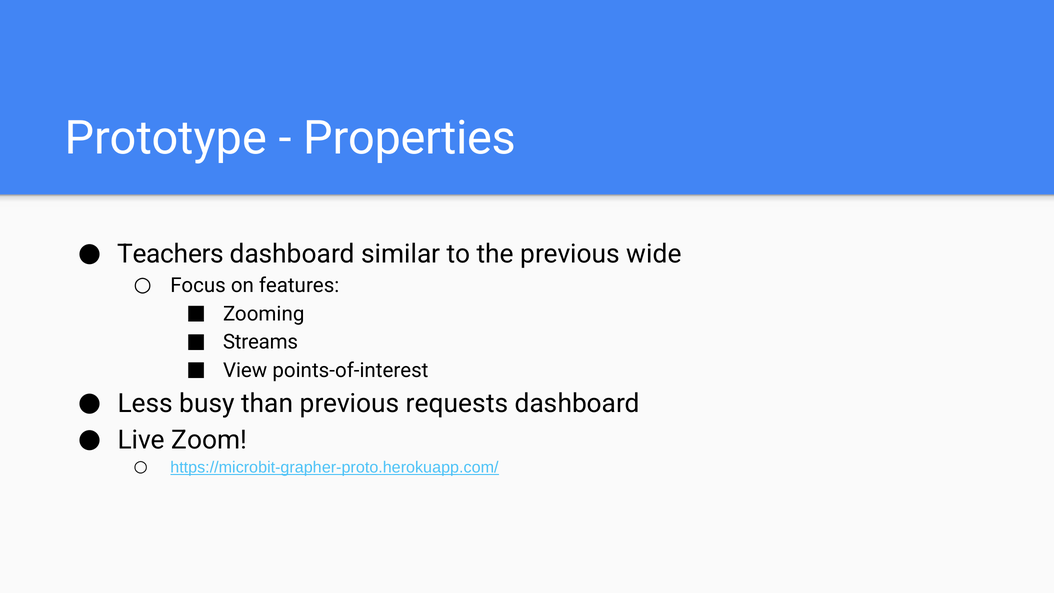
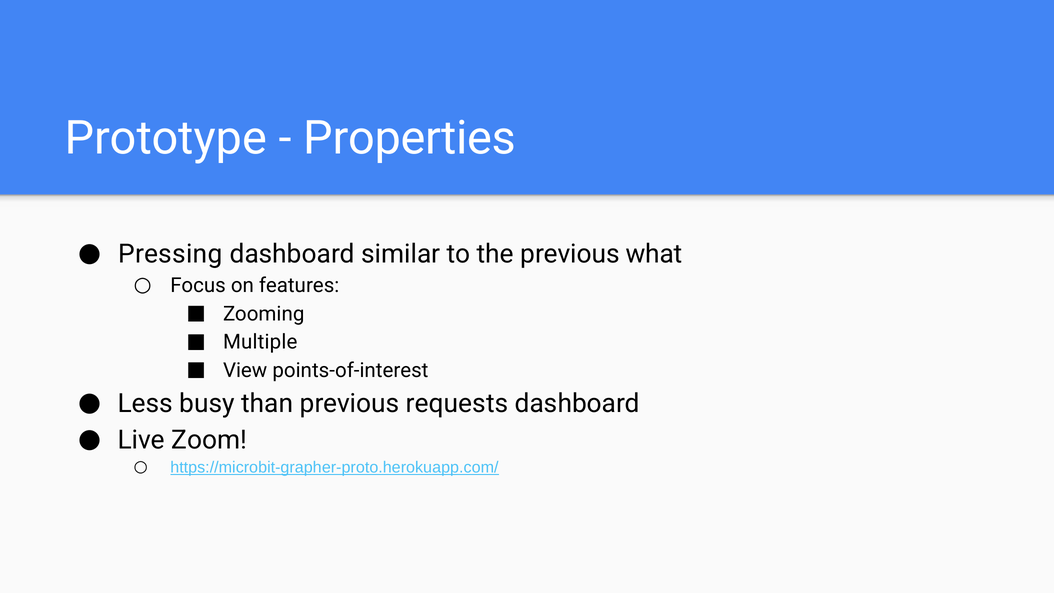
Teachers: Teachers -> Pressing (170, 254)
wide: wide -> what (654, 254)
Streams: Streams -> Multiple (260, 342)
